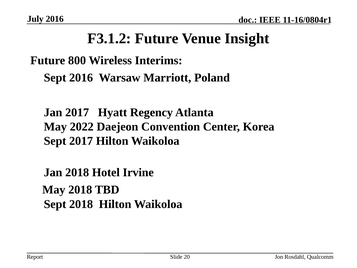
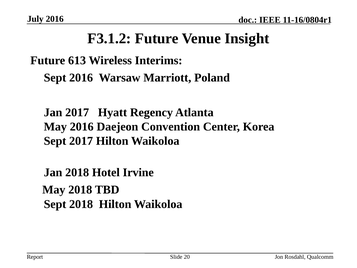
800: 800 -> 613 (77, 60)
May 2022: 2022 -> 2016 (82, 127)
